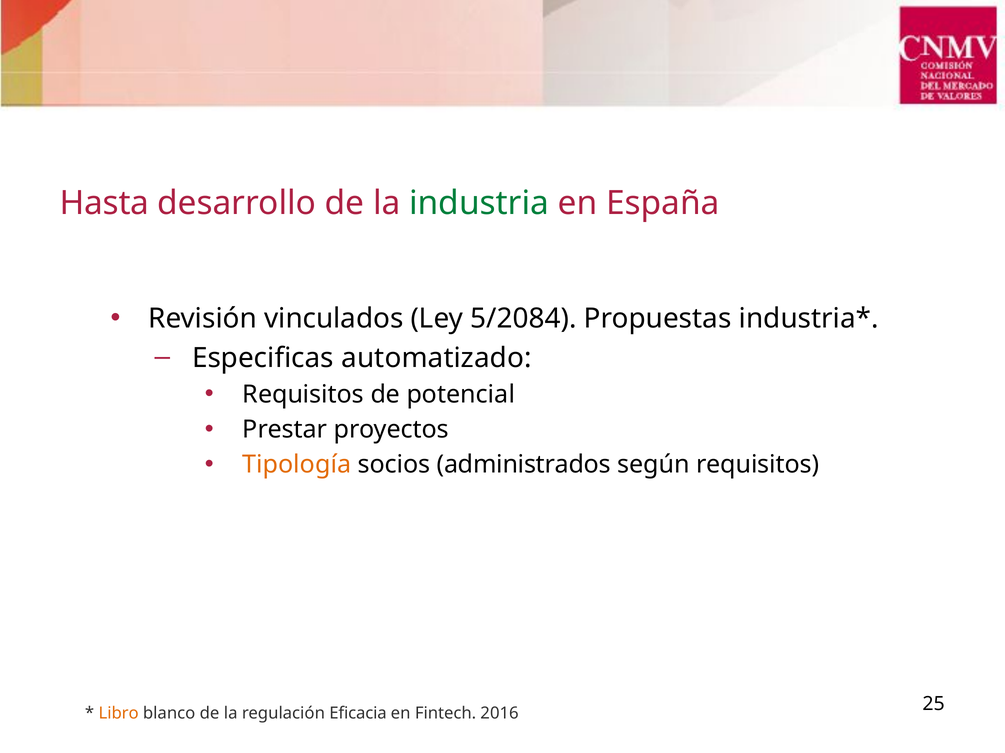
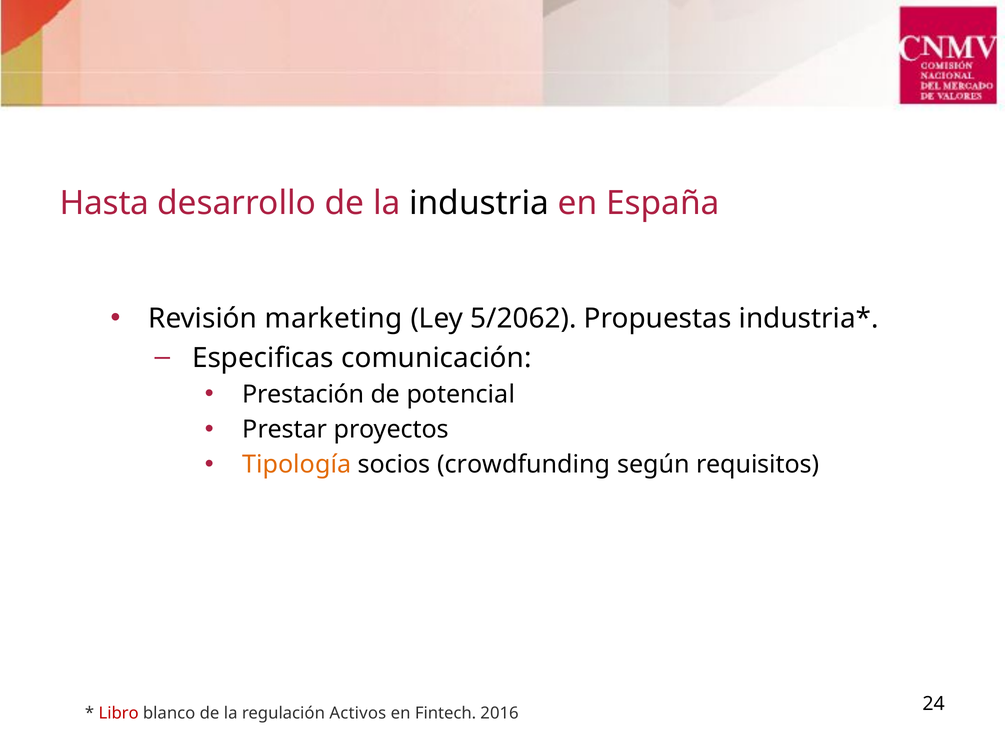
industria colour: green -> black (479, 203)
vinculados: vinculados -> marketing (334, 319)
5/2084: 5/2084 -> 5/2062 (523, 319)
automatizado: automatizado -> comunicación (436, 358)
Requisitos: Requisitos -> Prestación (303, 395)
administrados: administrados -> crowdfunding (524, 465)
Libro colour: orange -> red (119, 714)
Eficacia: Eficacia -> Activos (358, 714)
25: 25 -> 24 (934, 705)
